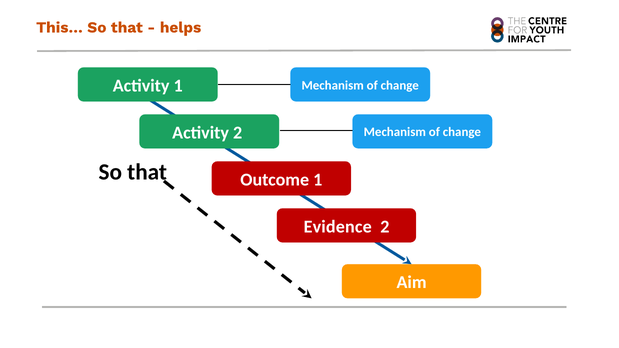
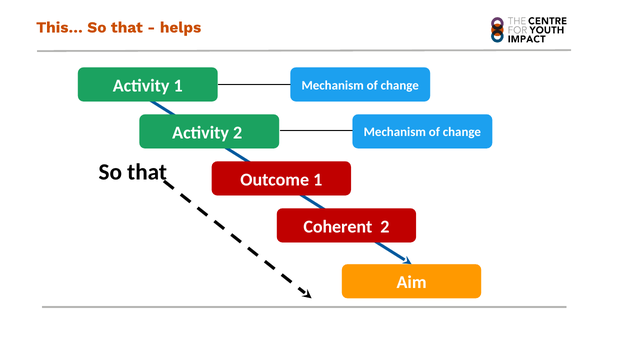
Evidence: Evidence -> Coherent (338, 227)
